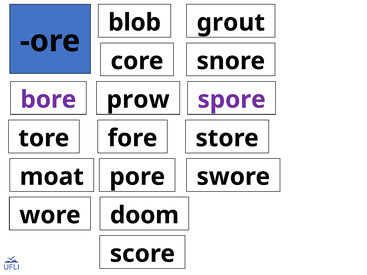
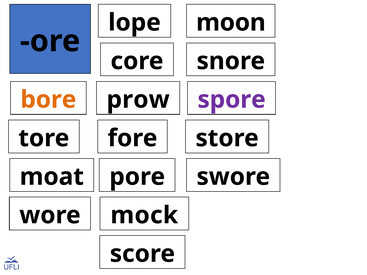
blob: blob -> lope (134, 23)
grout: grout -> moon (231, 23)
bore colour: purple -> orange (48, 100)
doom: doom -> mock (144, 215)
